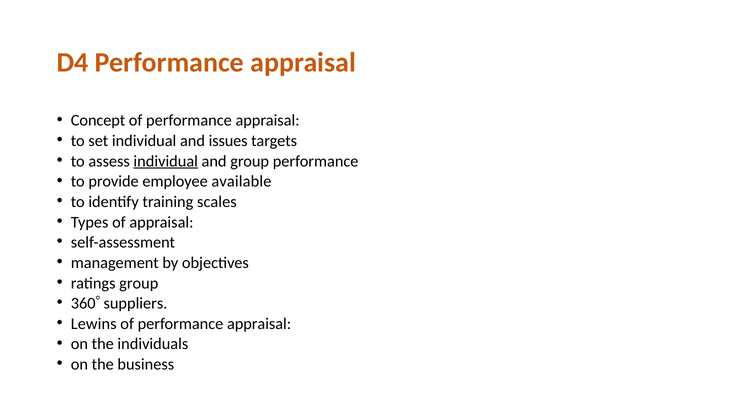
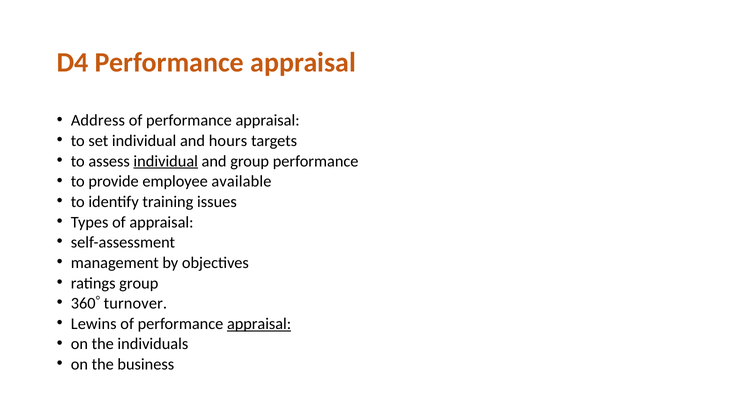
Concept: Concept -> Address (98, 120)
issues: issues -> hours (228, 141)
scales: scales -> issues (217, 202)
suppliers: suppliers -> turnover (135, 303)
appraisal underline: none -> present (259, 323)
